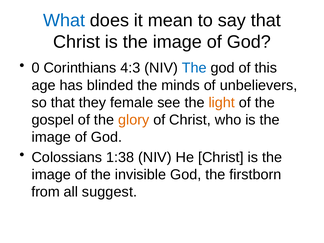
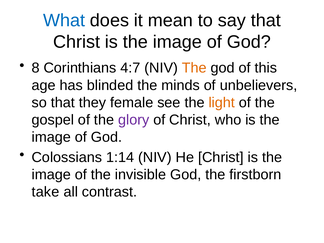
0: 0 -> 8 (36, 68)
4:3: 4:3 -> 4:7 (130, 68)
The colour: blue -> orange (194, 68)
glory colour: orange -> purple (134, 120)
1:38: 1:38 -> 1:14 (120, 157)
from: from -> take (46, 192)
suggest: suggest -> contrast (110, 192)
